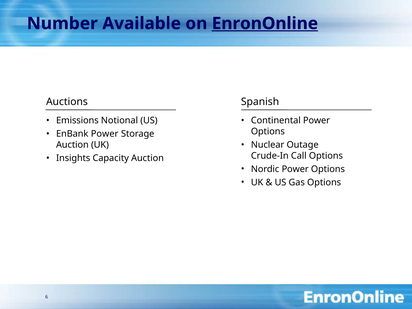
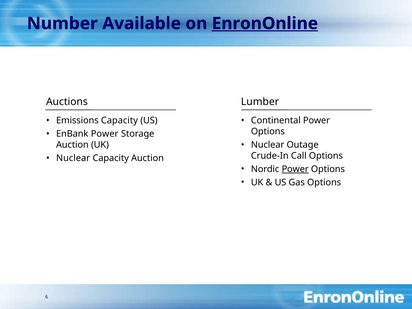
Spanish: Spanish -> Lumber (260, 102)
Emissions Notional: Notional -> Capacity (119, 121)
Insights: Insights -> Nuclear (73, 158)
Power underline: none -> present (295, 169)
